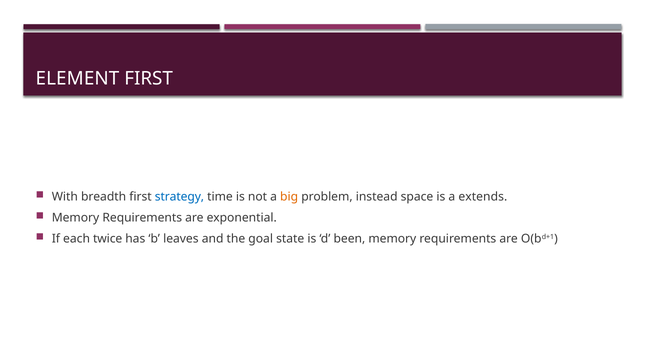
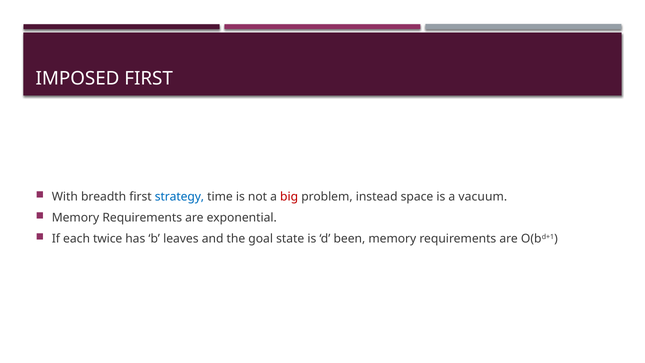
ELEMENT: ELEMENT -> IMPOSED (78, 78)
big colour: orange -> red (289, 197)
extends: extends -> vacuum (483, 197)
